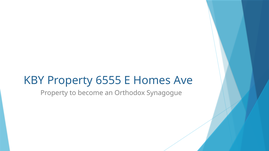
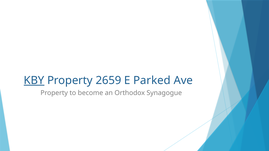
KBY underline: none -> present (34, 81)
6555: 6555 -> 2659 (108, 81)
Homes: Homes -> Parked (152, 81)
